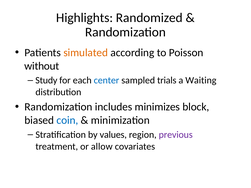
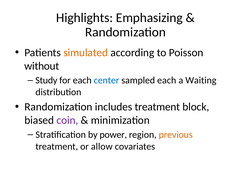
Randomized: Randomized -> Emphasizing (149, 18)
sampled trials: trials -> each (167, 80)
includes minimizes: minimizes -> treatment (157, 107)
coin colour: blue -> purple (67, 120)
values: values -> power (113, 135)
previous colour: purple -> orange (176, 135)
